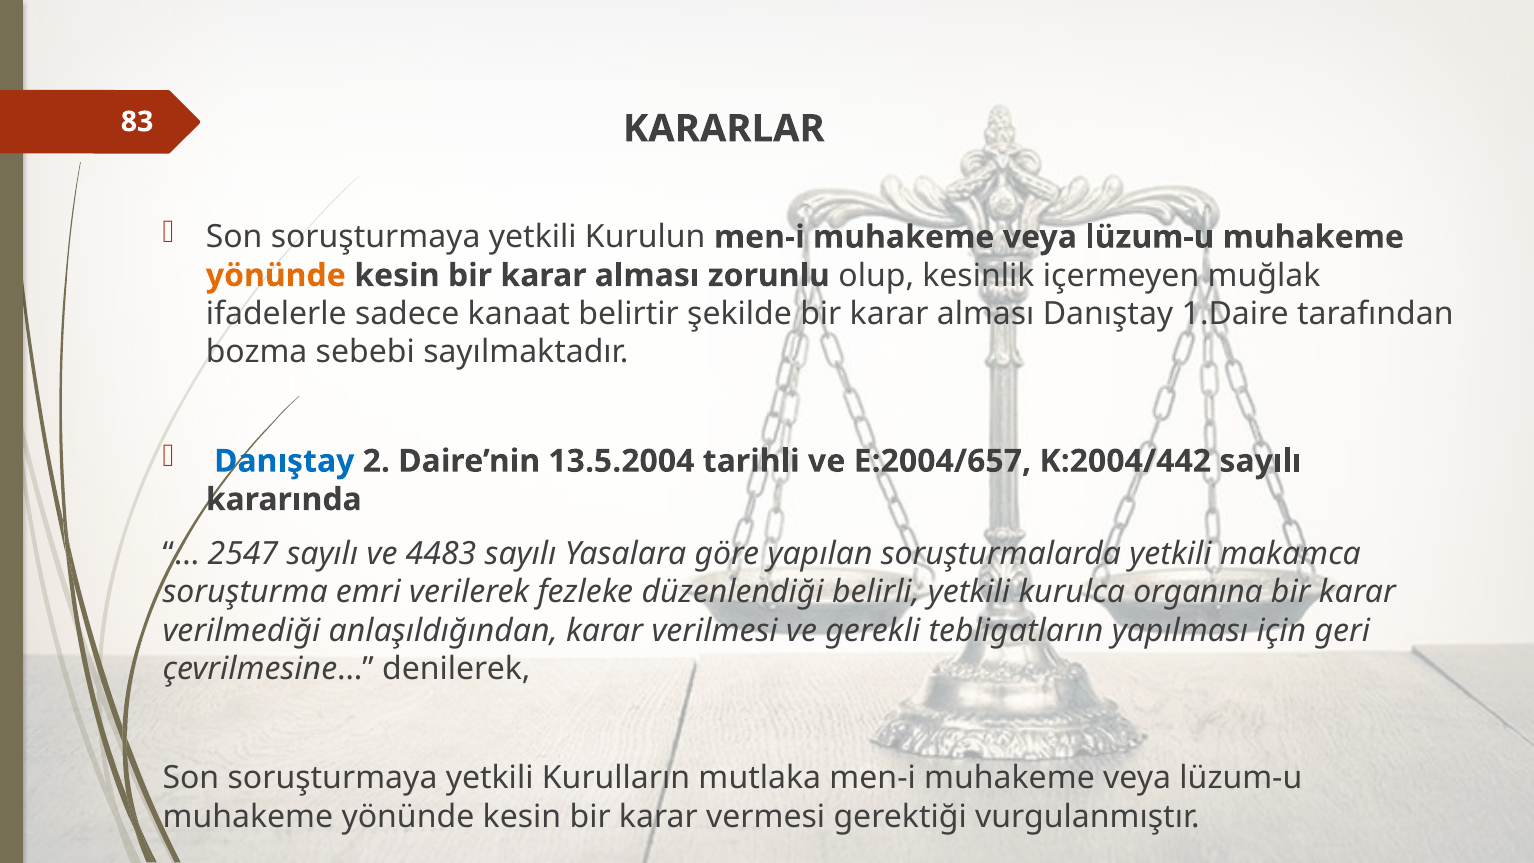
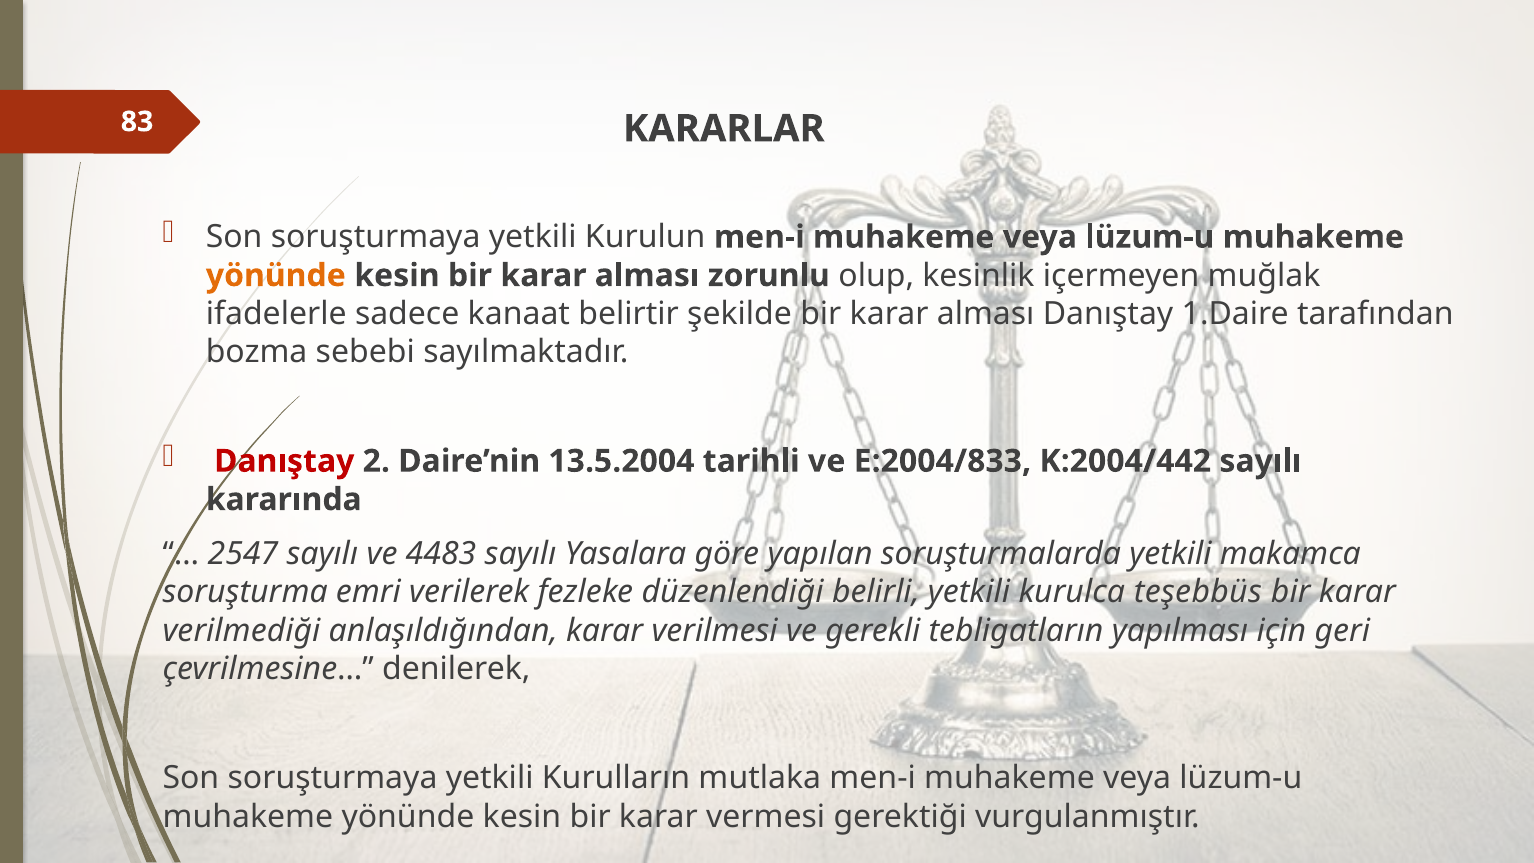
Danıştay colour: blue -> red (284, 461)
E:2004/657: E:2004/657 -> E:2004/833 (942, 461)
organına: organına -> teşebbüs (1198, 592)
